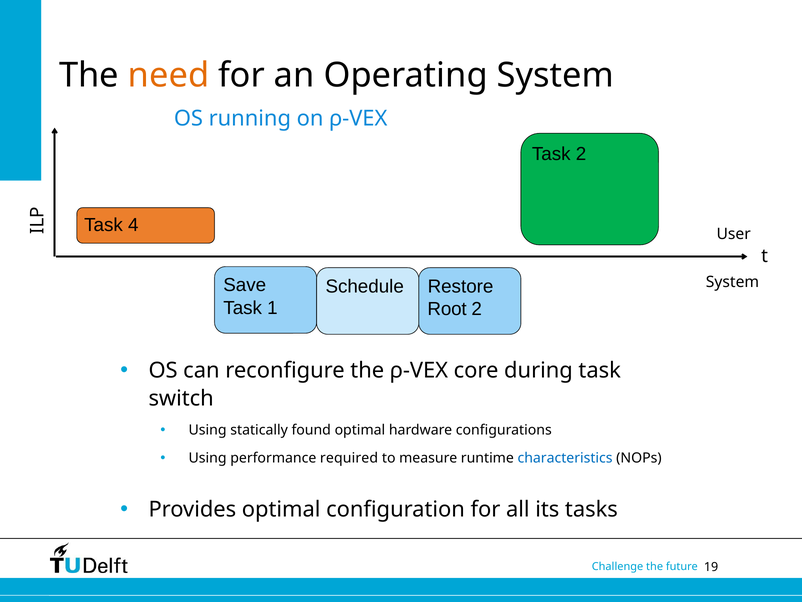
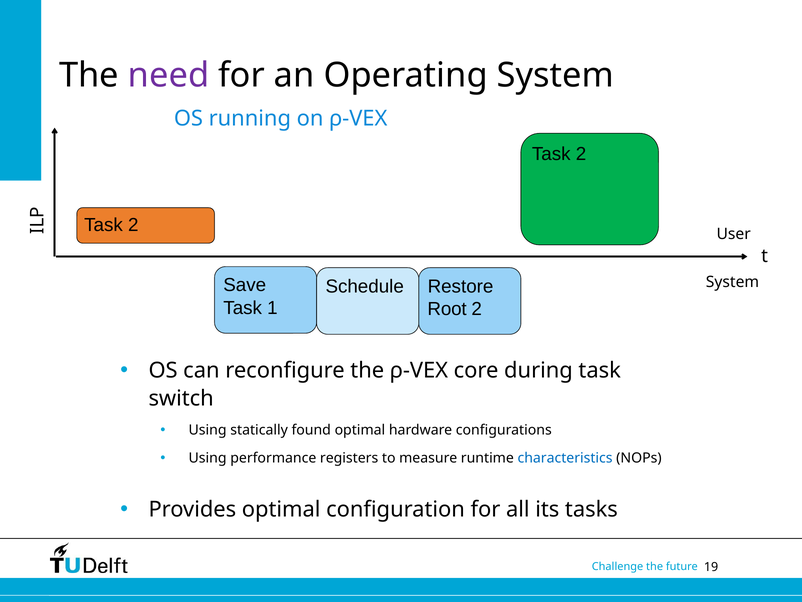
need colour: orange -> purple (169, 75)
4: 4 -> 2 (133, 225)
required: required -> registers (349, 458)
